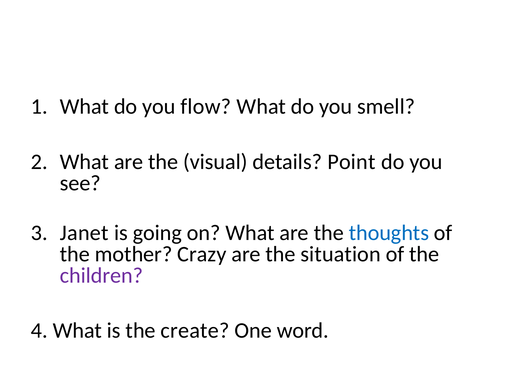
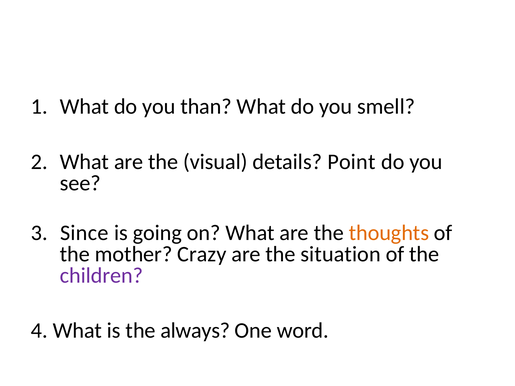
flow: flow -> than (206, 107)
Janet: Janet -> Since (84, 233)
thoughts colour: blue -> orange (389, 233)
create: create -> always (195, 331)
